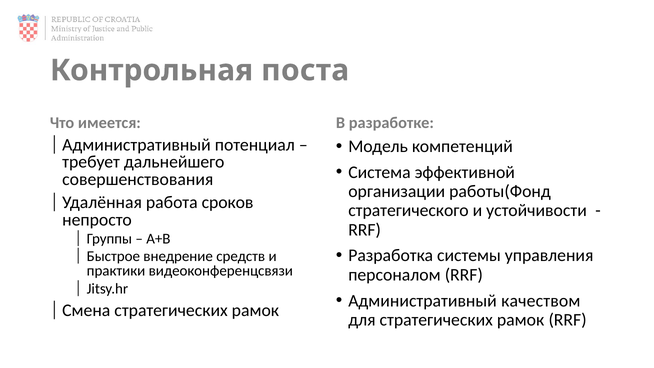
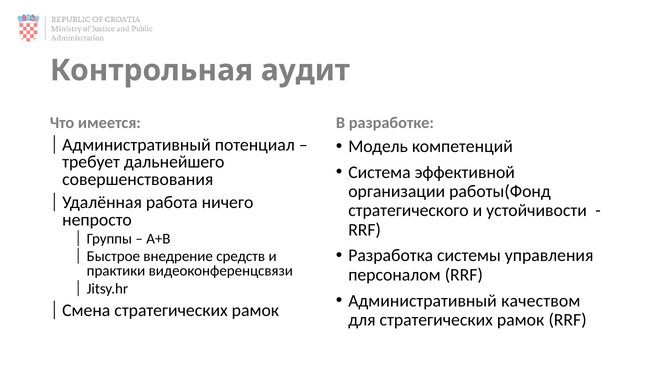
поста: поста -> аудит (305, 70)
сроков: сроков -> ничего (228, 203)
